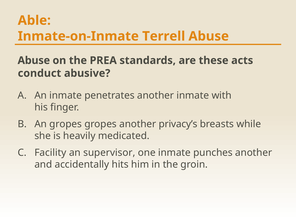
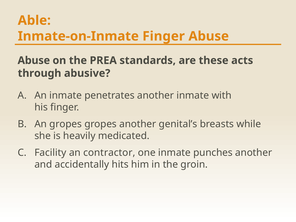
Inmate-on-Inmate Terrell: Terrell -> Finger (164, 36)
conduct: conduct -> through (40, 73)
privacy’s: privacy’s -> genital’s (178, 124)
supervisor: supervisor -> contractor (109, 153)
